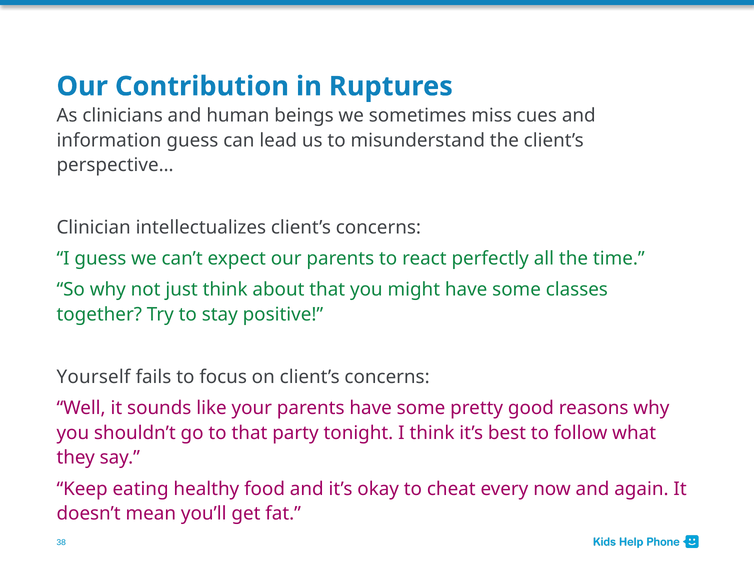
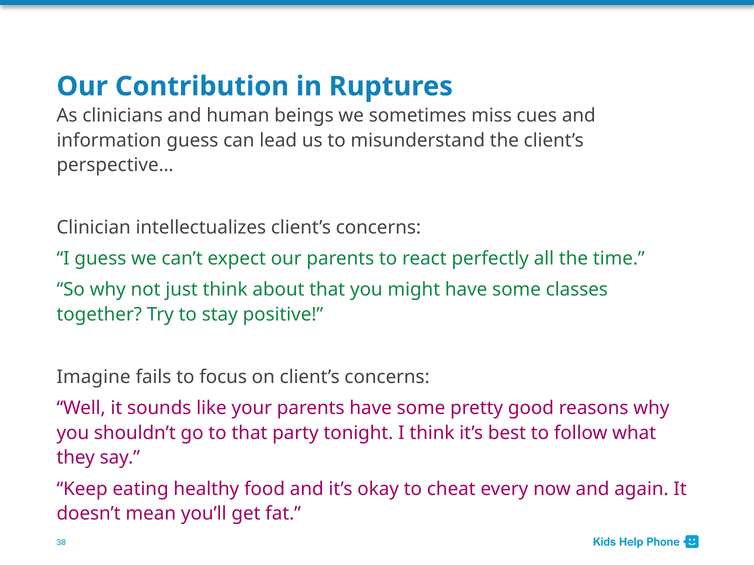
Yourself: Yourself -> Imagine (94, 377)
